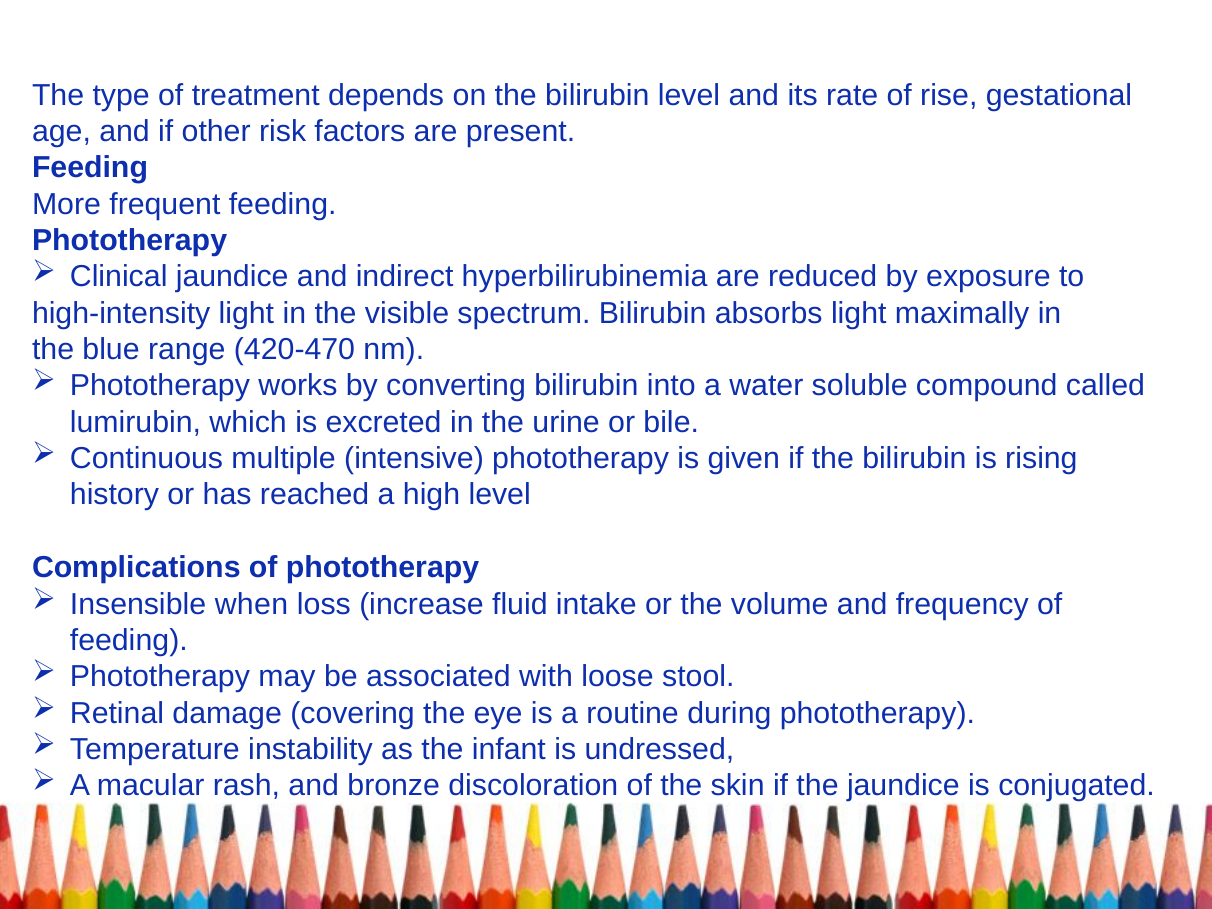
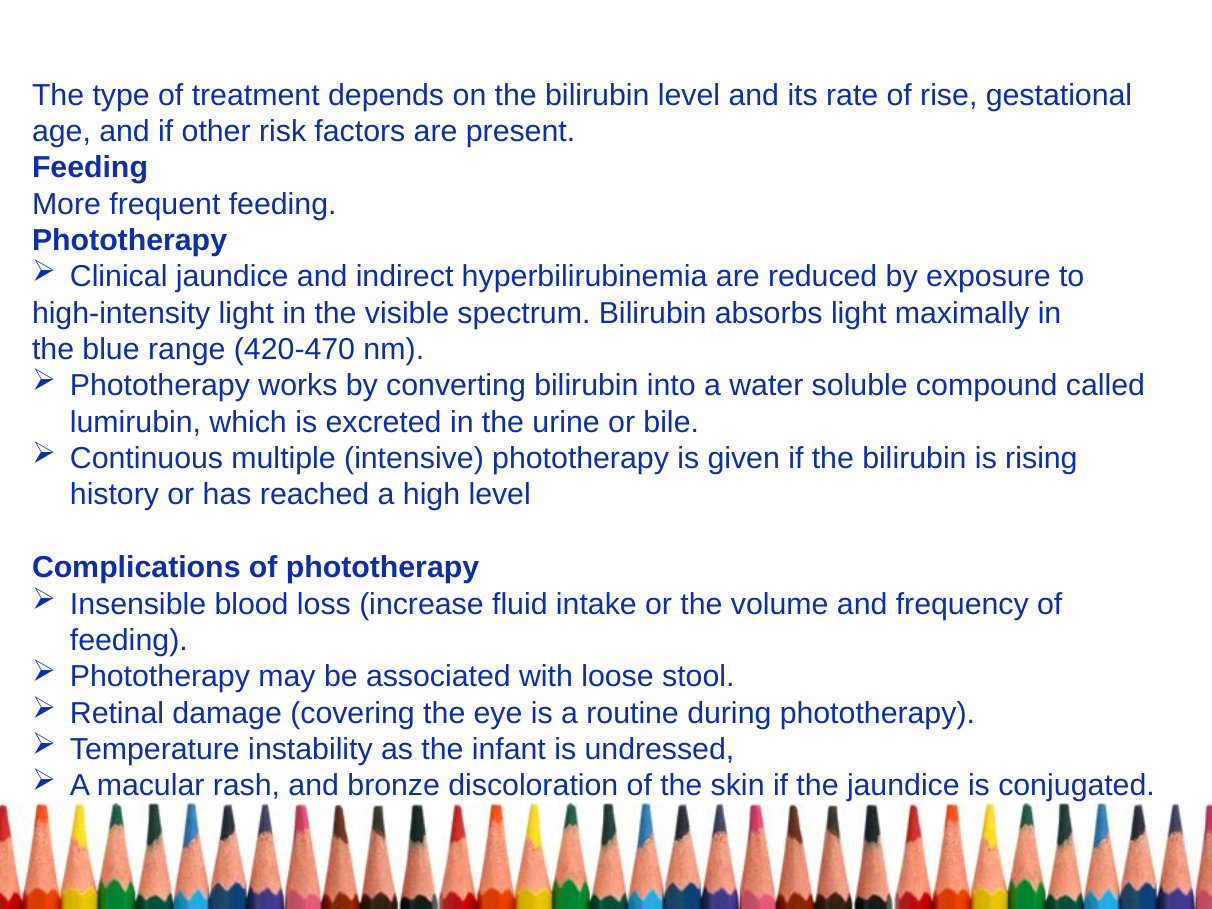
when: when -> blood (252, 604)
